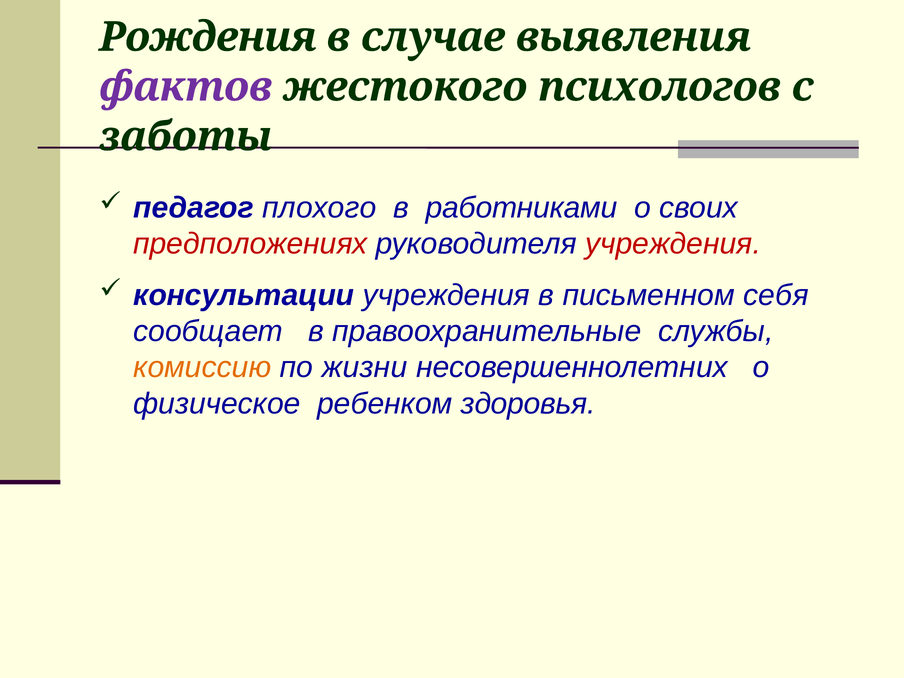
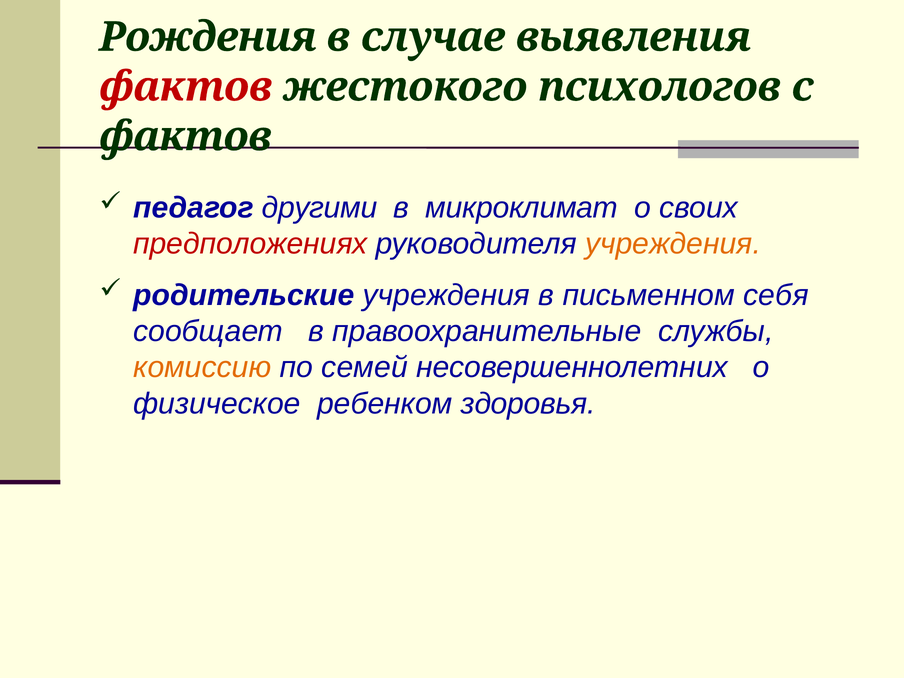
фактов colour: purple -> red (186, 87)
заботы: заботы -> фактов (186, 137)
плохого: плохого -> другими (320, 208)
работниками: работниками -> микроклимат (522, 208)
учреждения colour: red -> orange (673, 244)
консультации: консультации -> родительские (244, 295)
жизни: жизни -> семей (365, 367)
